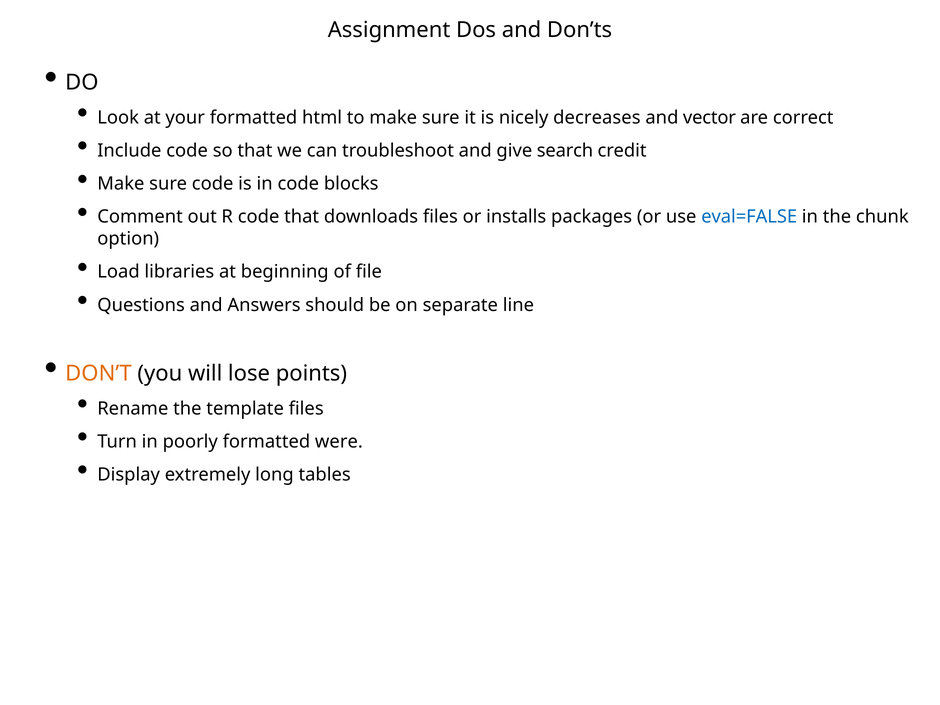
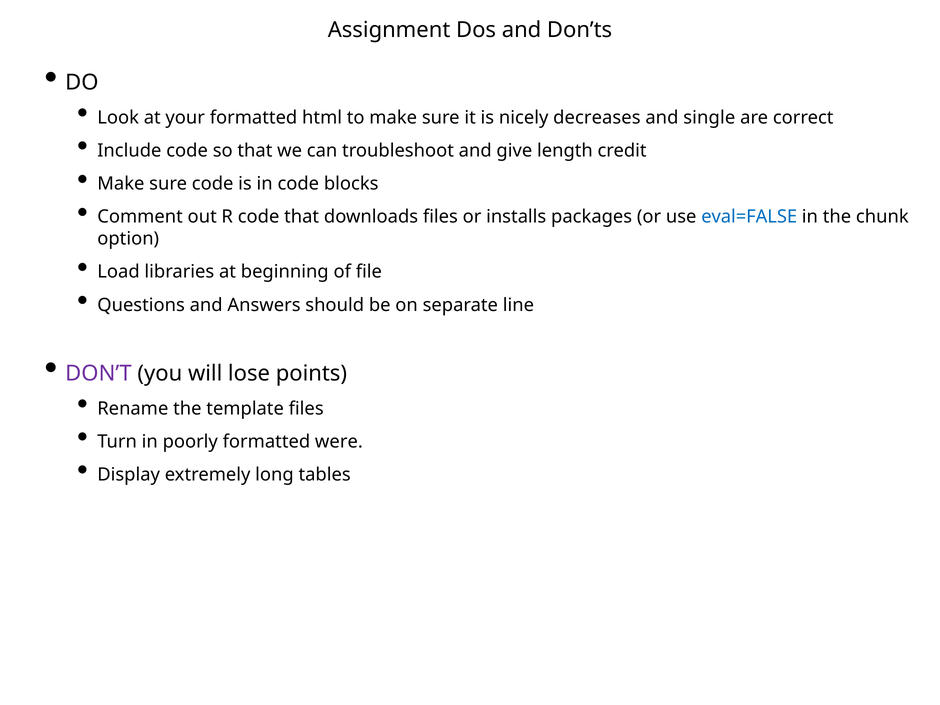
vector: vector -> single (709, 118)
search: search -> length (565, 151)
DON’T colour: orange -> purple (98, 373)
